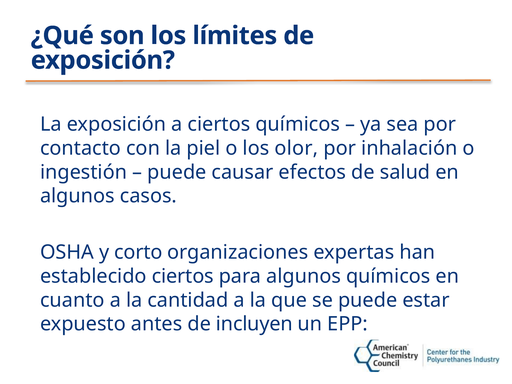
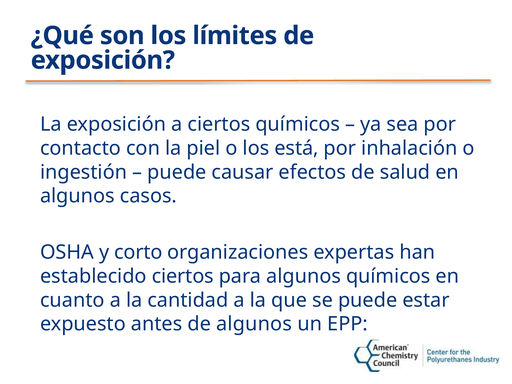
olor: olor -> está (297, 148)
de incluyen: incluyen -> algunos (254, 324)
